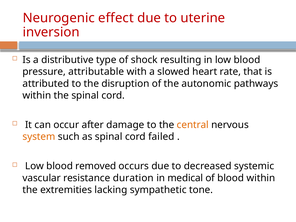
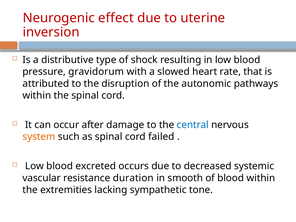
attributable: attributable -> gravidorum (96, 72)
central colour: orange -> blue (193, 125)
removed: removed -> excreted (96, 166)
medical: medical -> smooth (185, 178)
